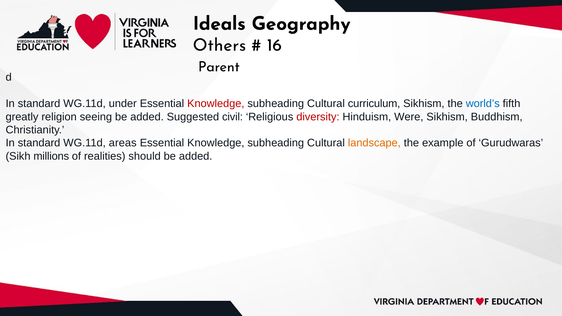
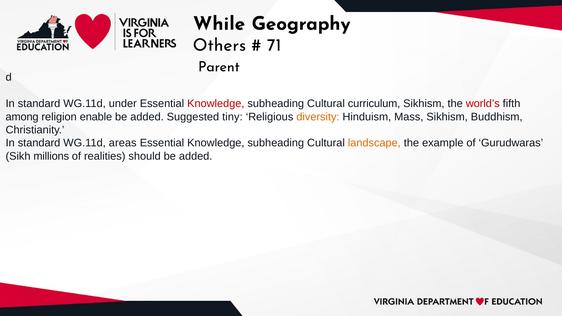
Ideals: Ideals -> While (219, 24)
16: 16 -> 71 (274, 45)
world’s colour: blue -> red (483, 104)
greatly: greatly -> among (22, 117)
seeing: seeing -> enable (96, 117)
civil: civil -> tiny (232, 117)
diversity colour: red -> orange (318, 117)
Were: Were -> Mass (409, 117)
